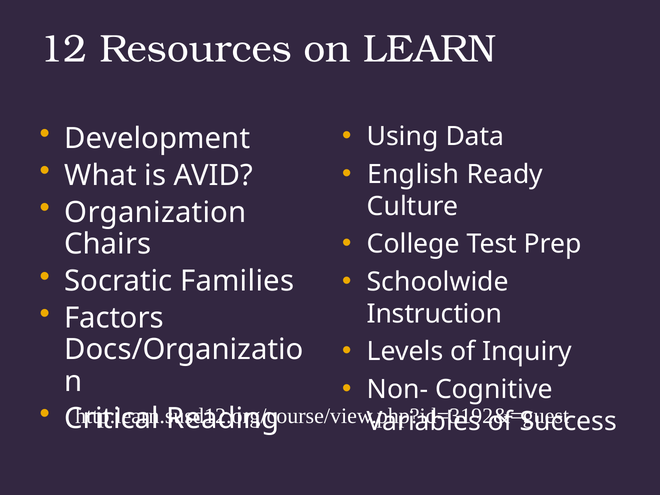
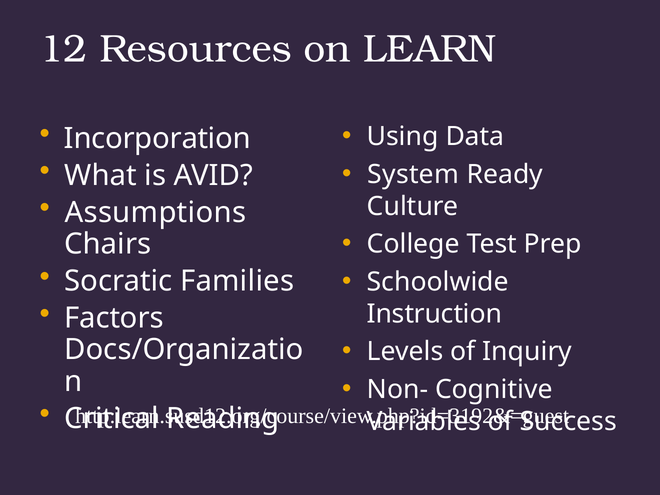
Development: Development -> Incorporation (157, 138)
English: English -> System (413, 174)
Organization: Organization -> Assumptions (155, 212)
